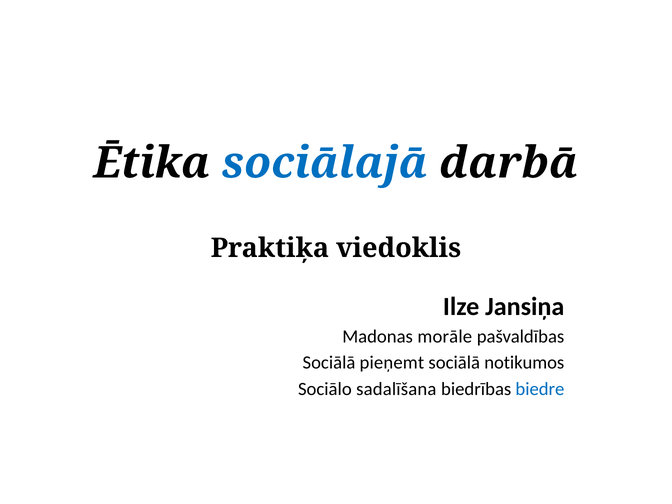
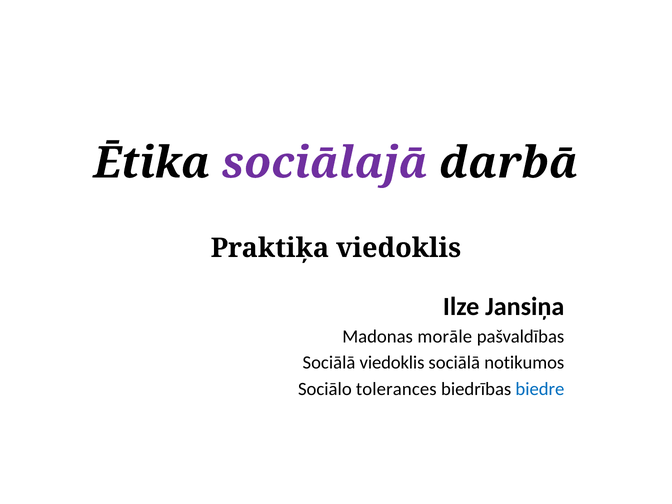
sociālajā colour: blue -> purple (325, 163)
Sociālā pieņemt: pieņemt -> viedoklis (392, 363)
sadalīšana: sadalīšana -> tolerances (396, 389)
